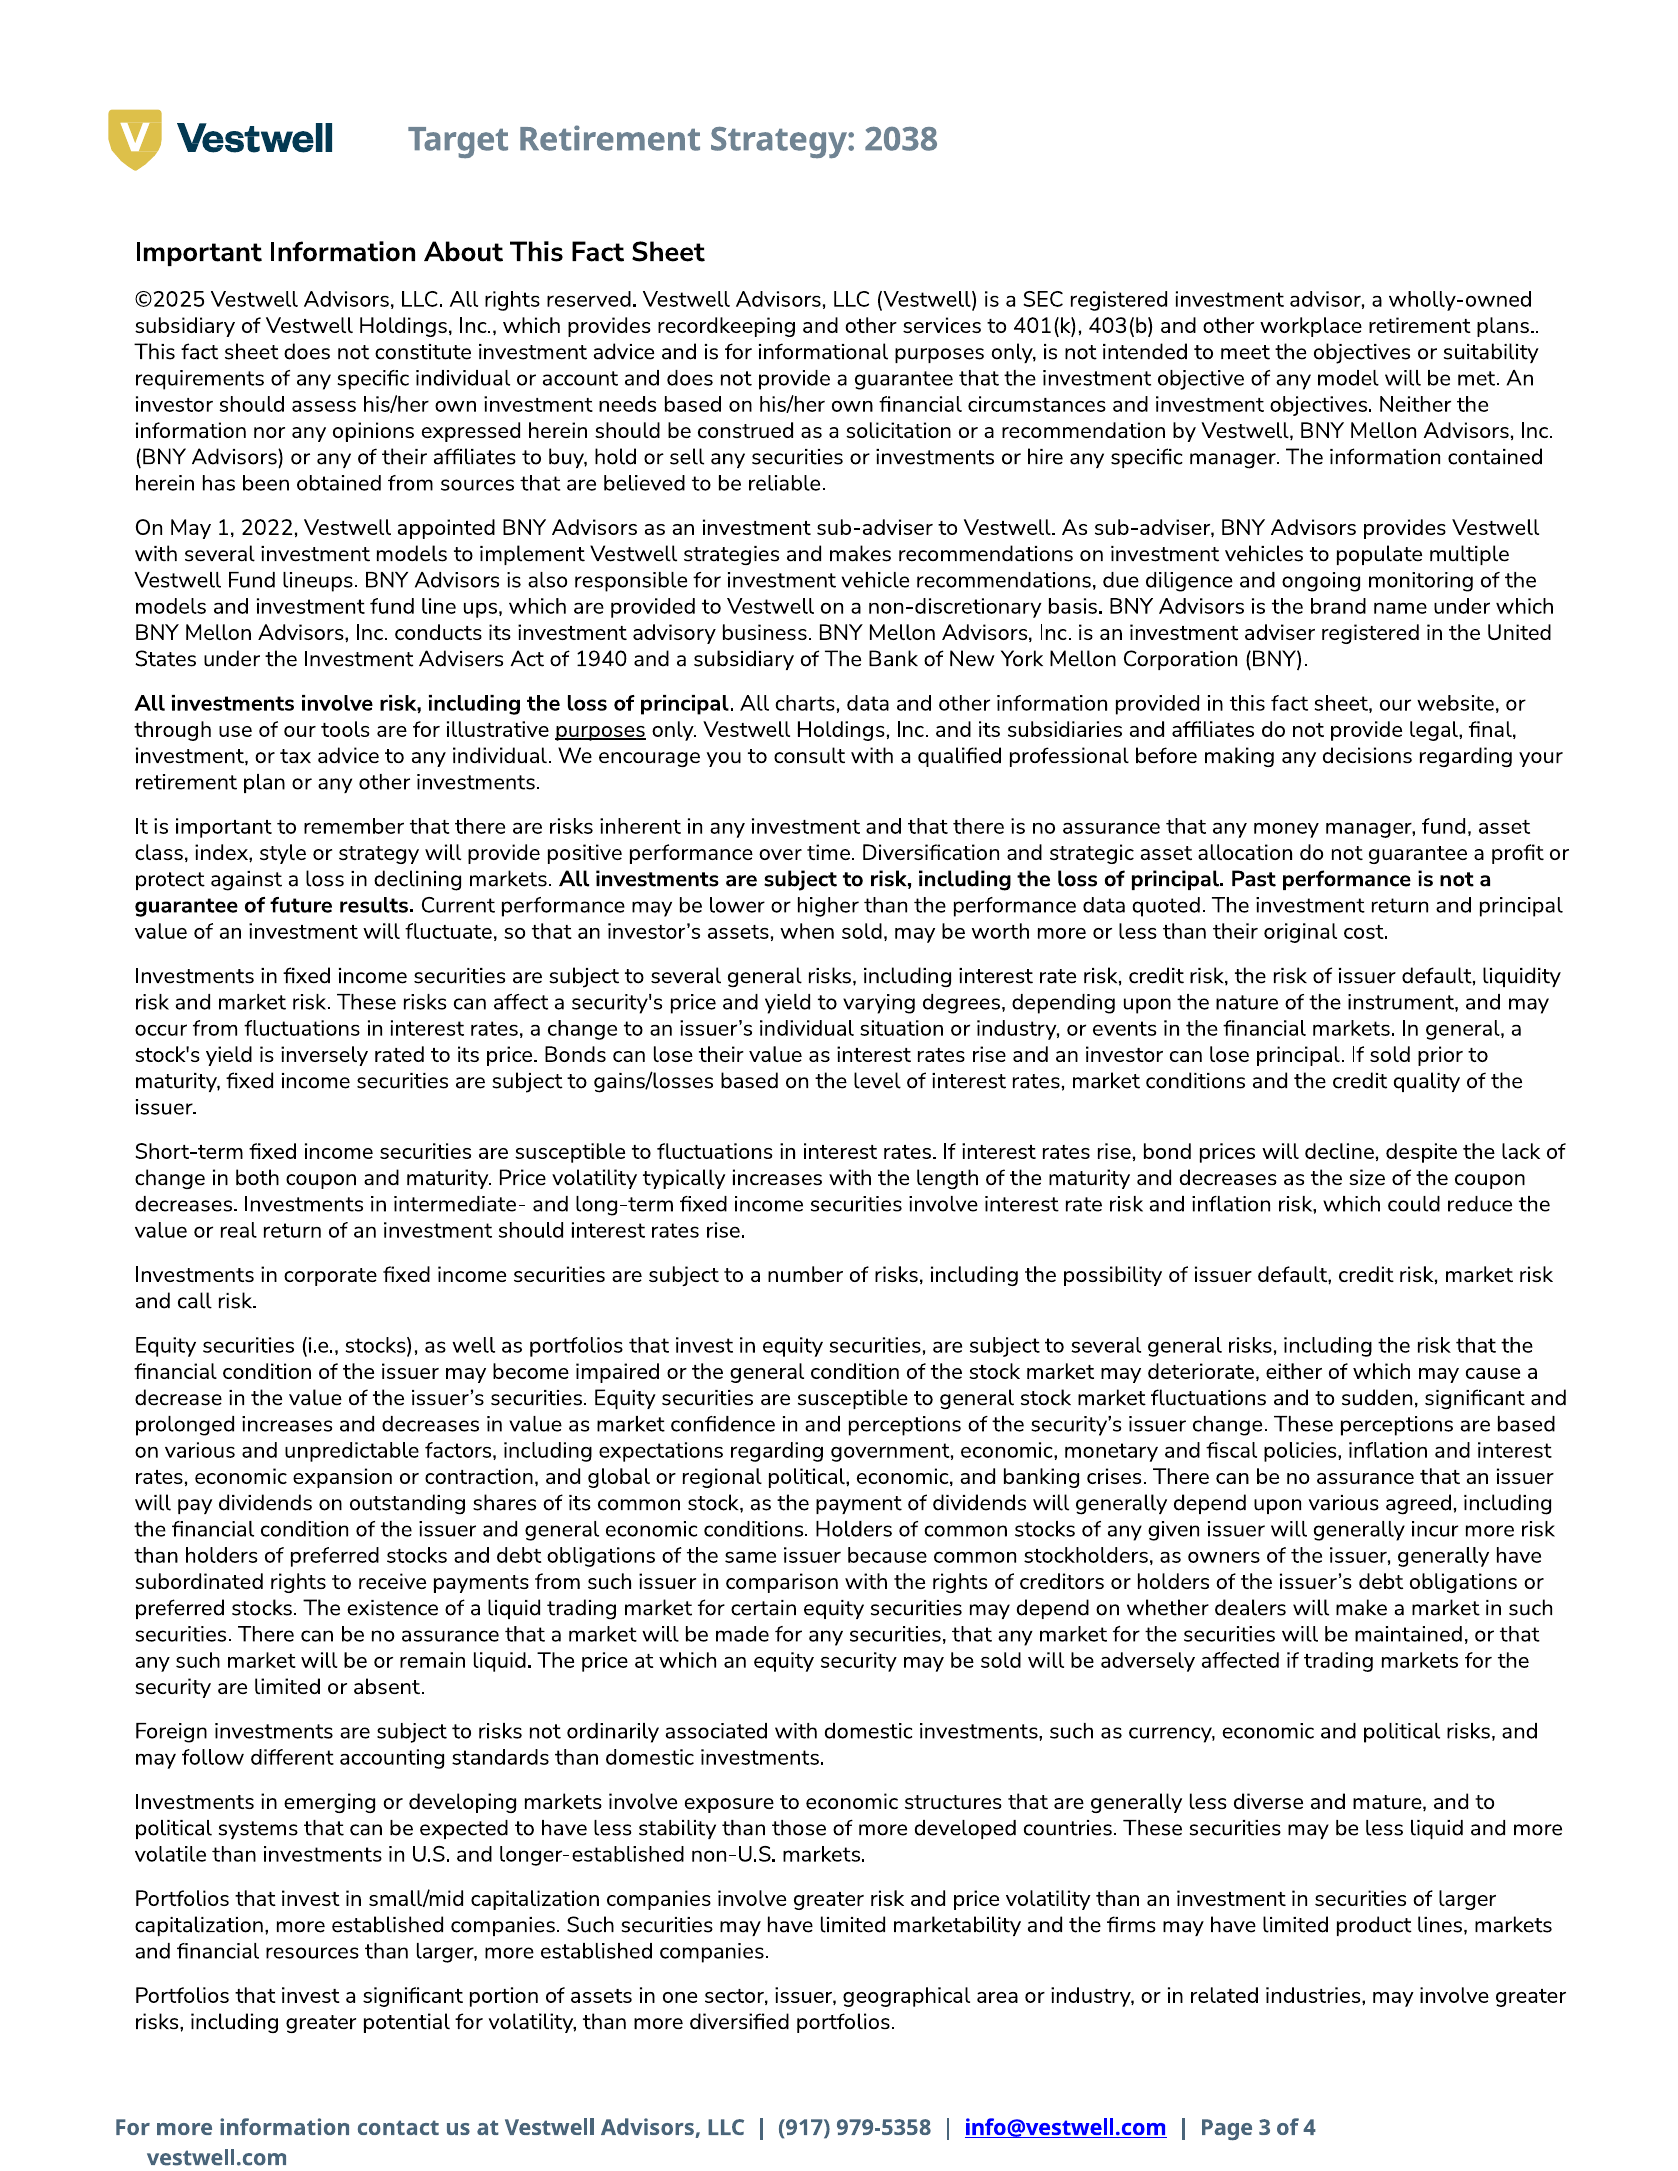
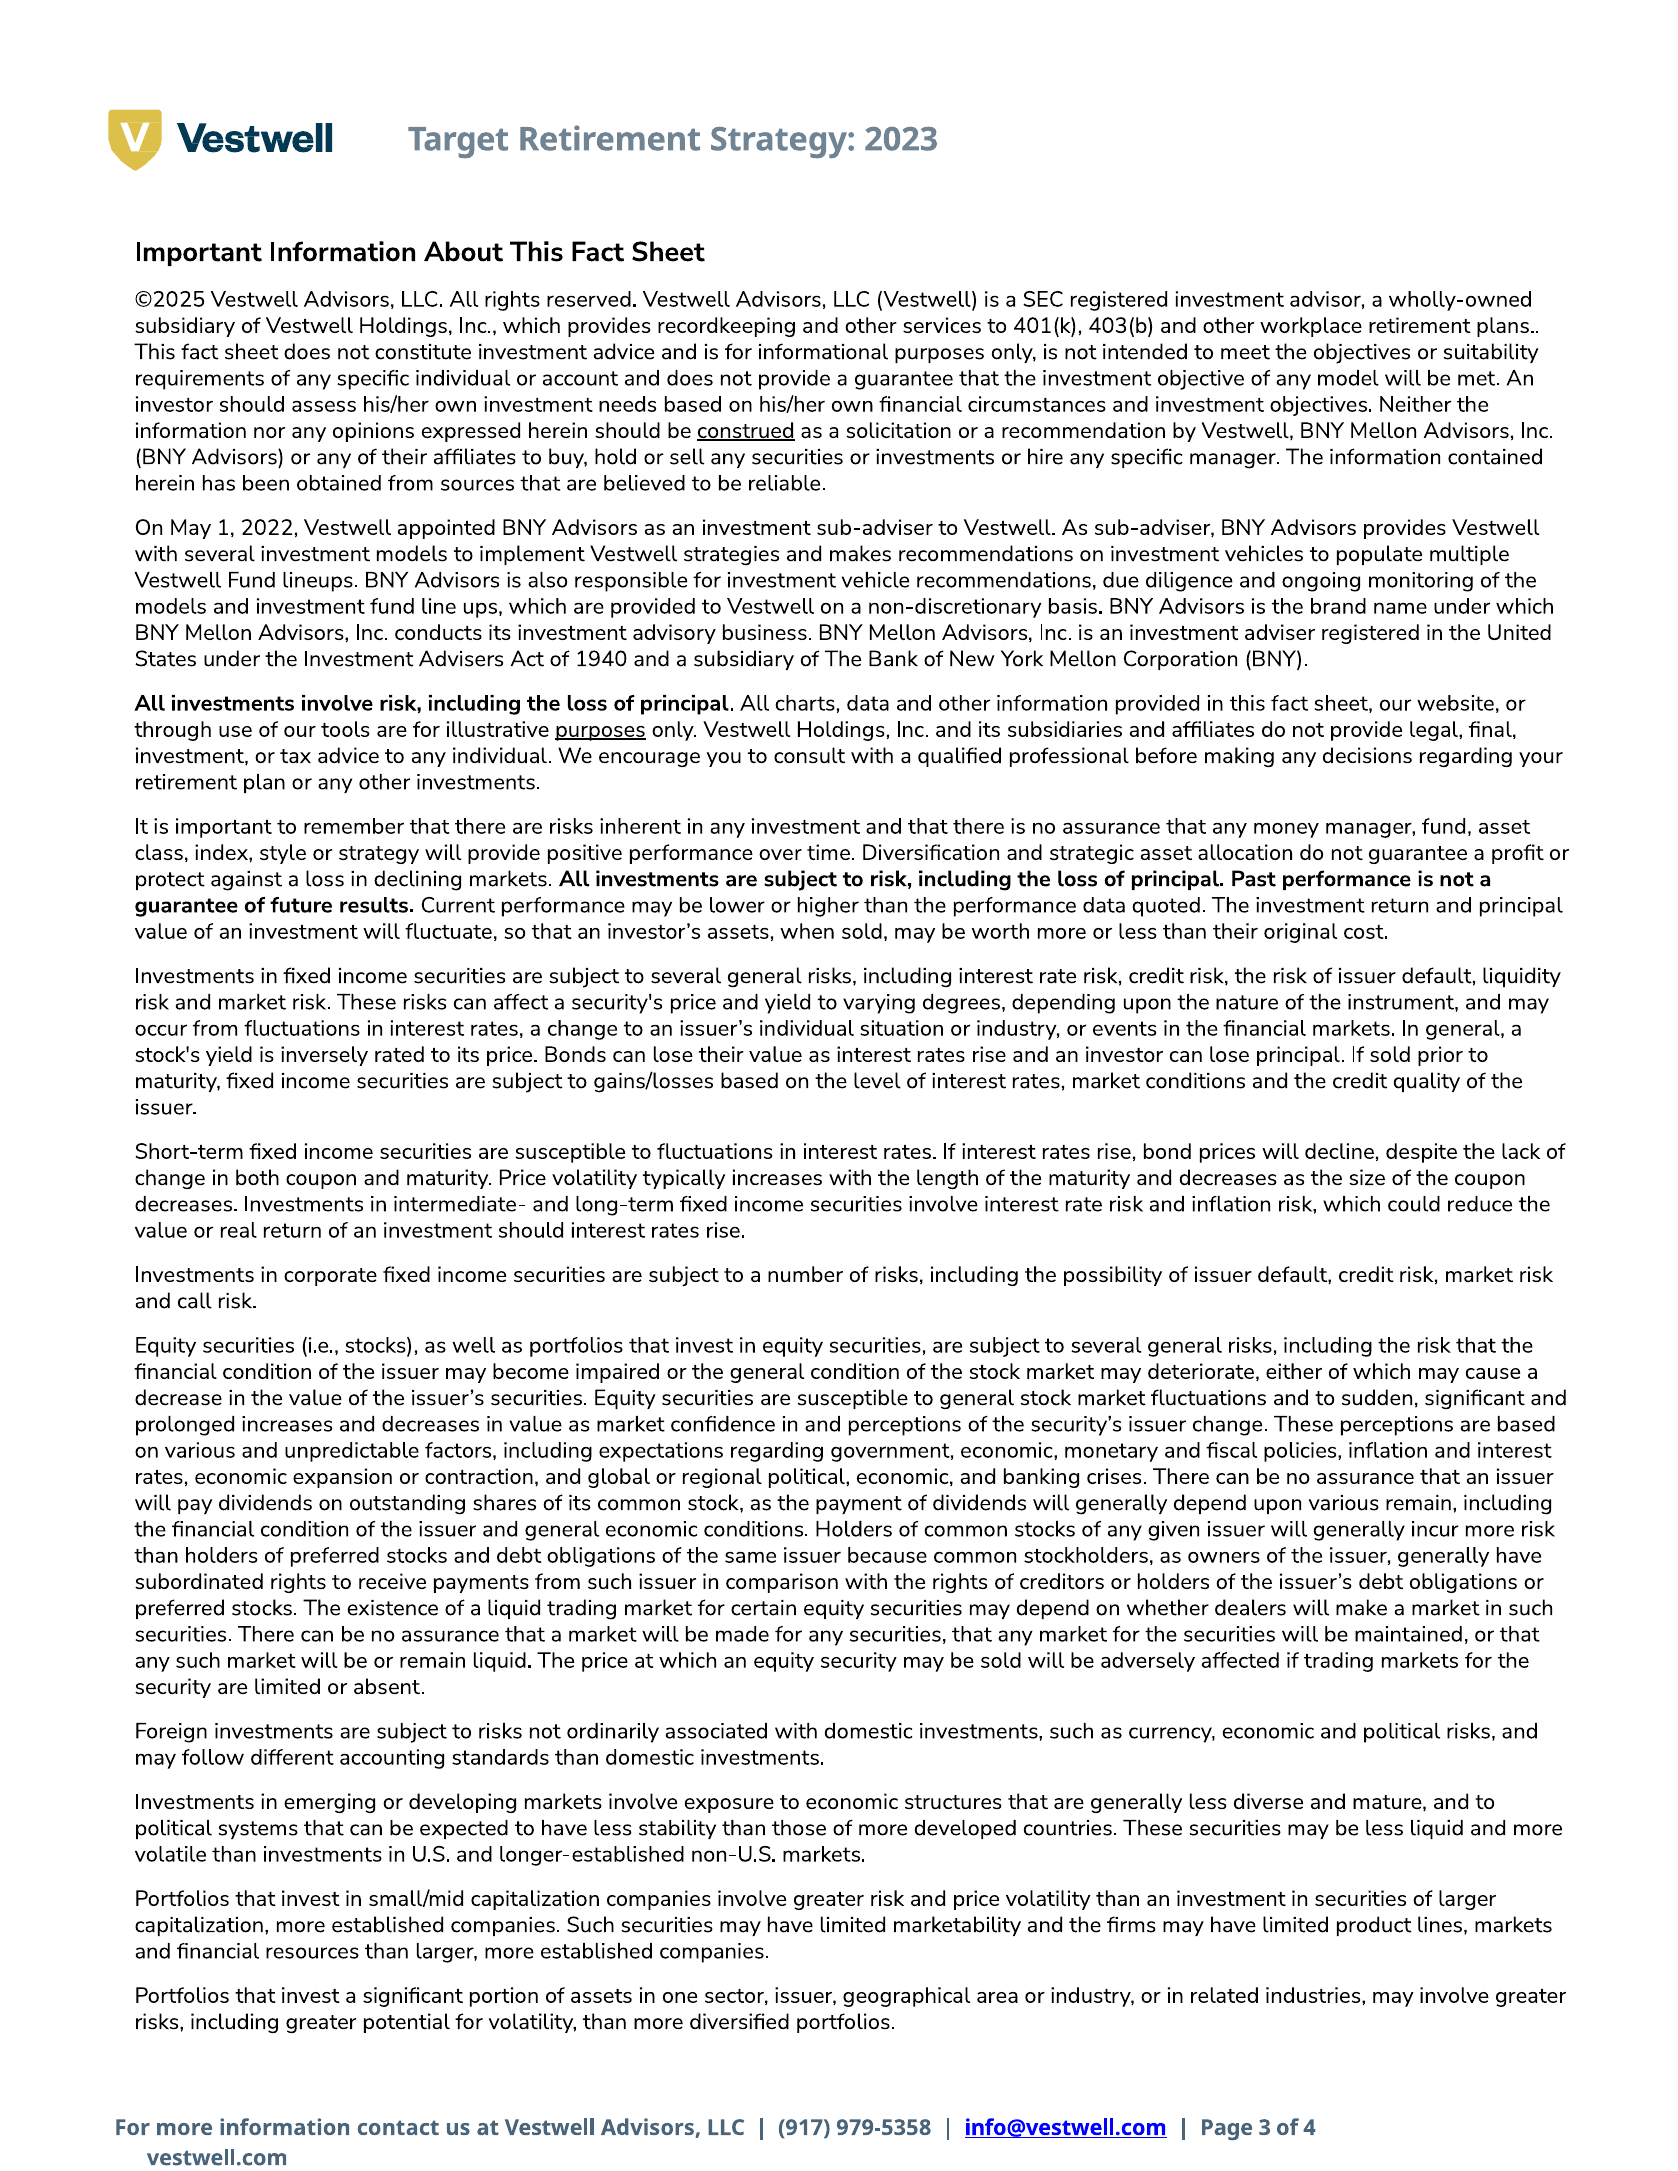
2038: 2038 -> 2023 (901, 140)
construed underline: none -> present (746, 431)
various agreed: agreed -> remain (1421, 1503)
